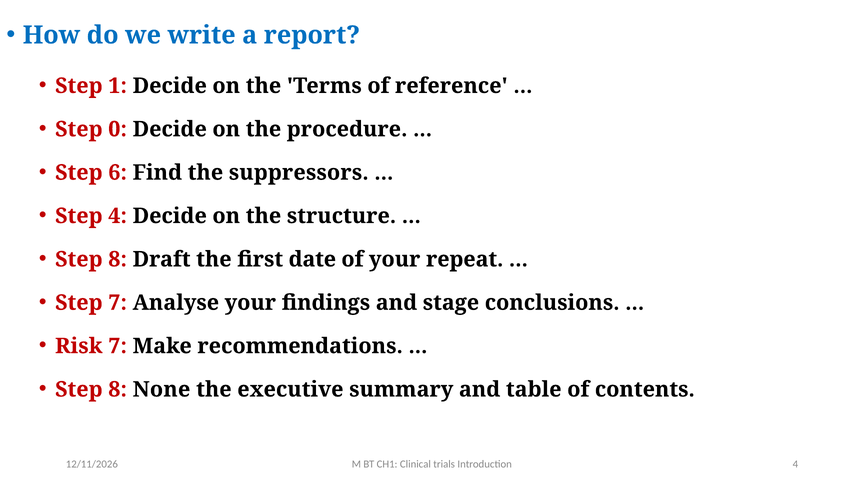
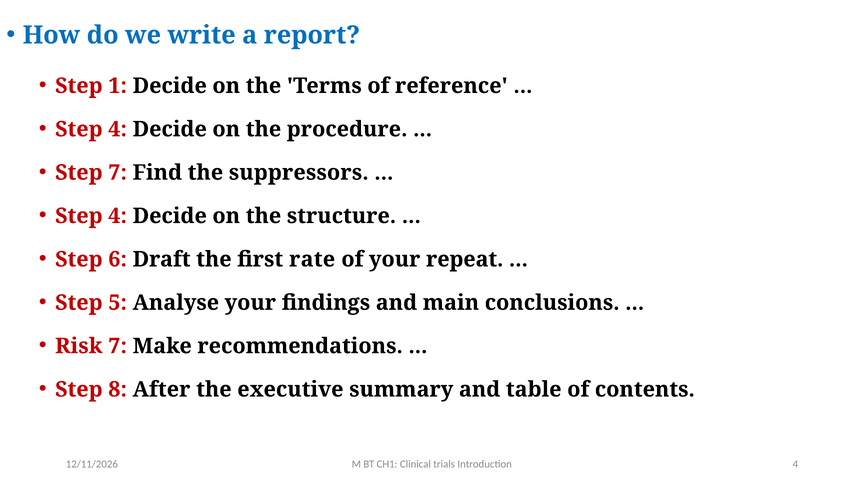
0: 0 -> 4 (118, 129)
Step 6: 6 -> 7 (118, 173)
8: 8 -> 6 (118, 259)
date: date -> rate (312, 259)
Step 7: 7 -> 5 (118, 303)
stage: stage -> main (451, 303)
None: None -> After (162, 389)
